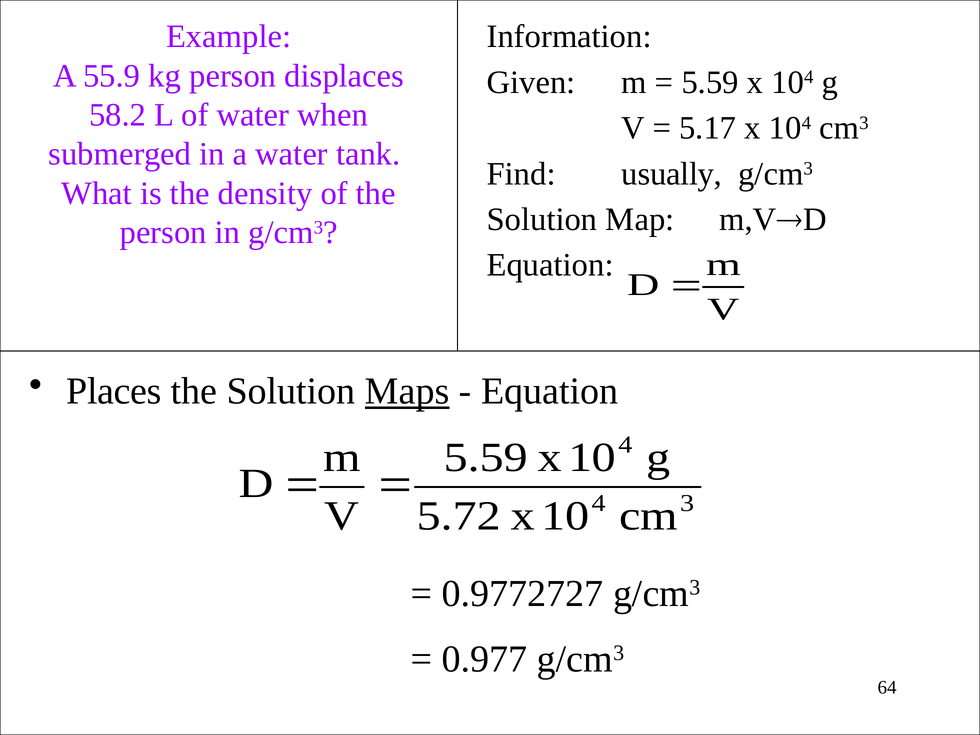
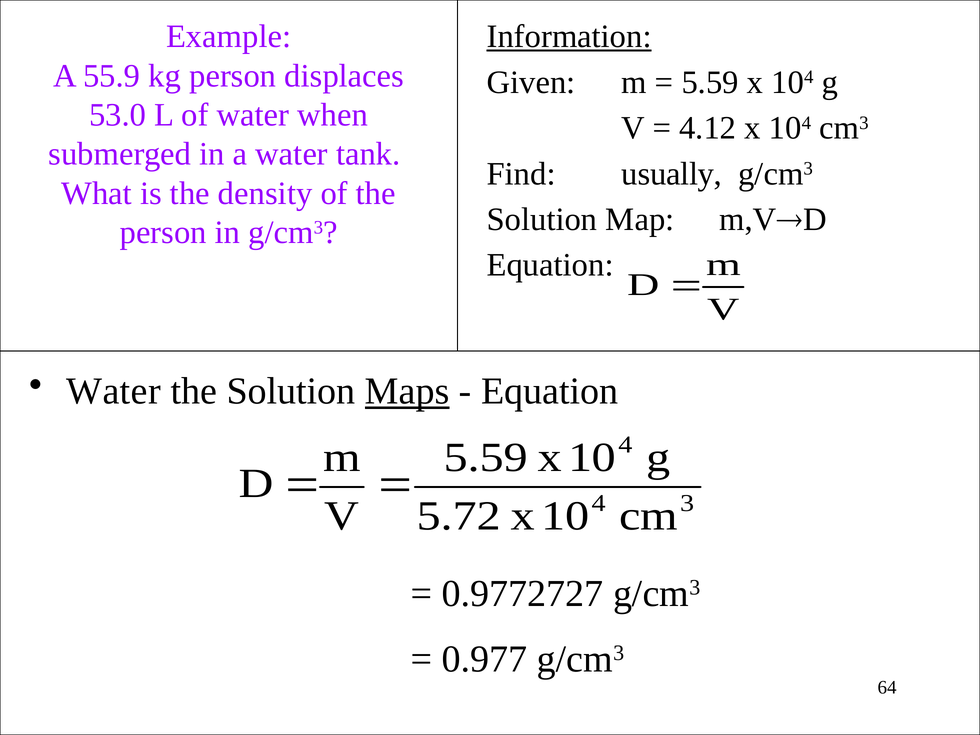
Information underline: none -> present (569, 37)
58.2: 58.2 -> 53.0 (118, 115)
5.17: 5.17 -> 4.12 (708, 128)
Places: Places -> Water (114, 391)
